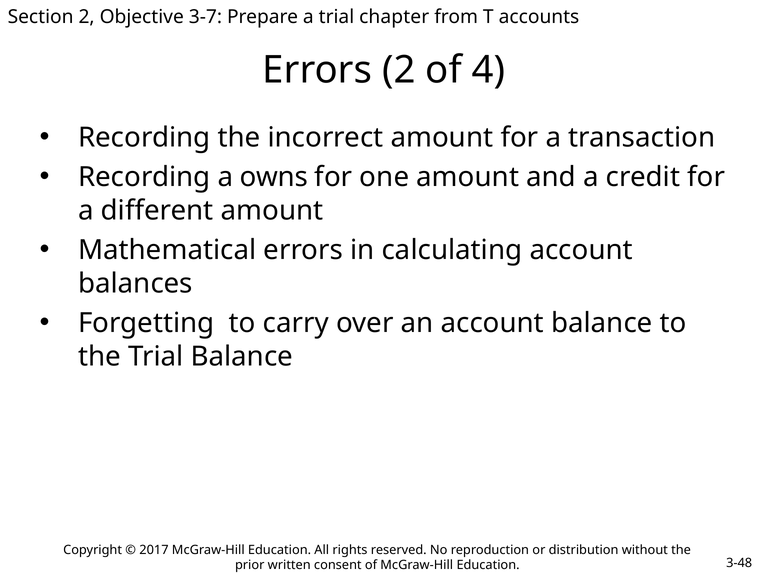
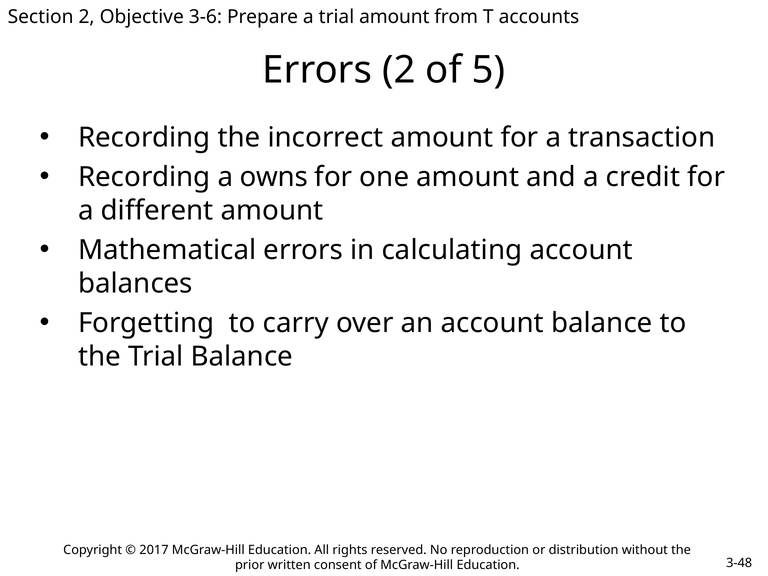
3-7: 3-7 -> 3-6 (205, 17)
trial chapter: chapter -> amount (394, 17)
4: 4 -> 5 (489, 70)
